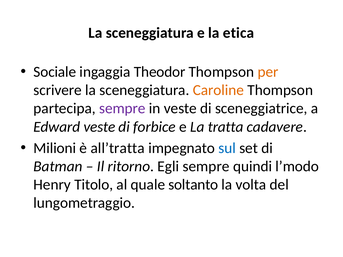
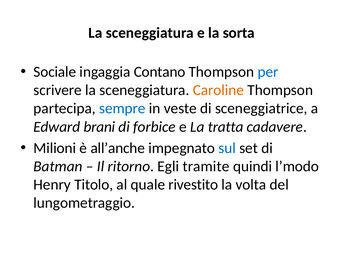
etica: etica -> sorta (239, 33)
Theodor: Theodor -> Contano (160, 72)
per colour: orange -> blue (268, 72)
sempre colour: purple -> blue (122, 109)
Edward veste: veste -> brani (99, 127)
all’tratta: all’tratta -> all’anche (118, 148)
Egli sempre: sempre -> tramite (206, 166)
soltanto: soltanto -> rivestito (193, 185)
